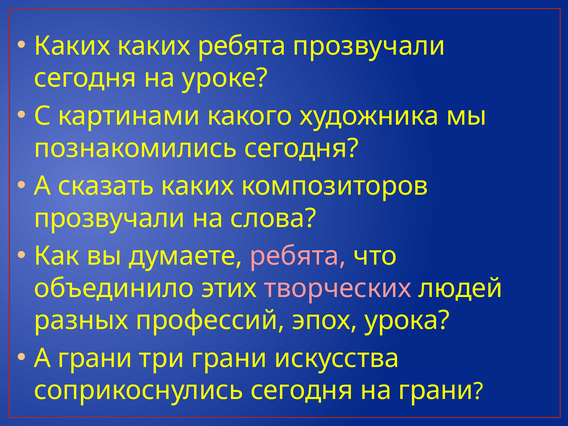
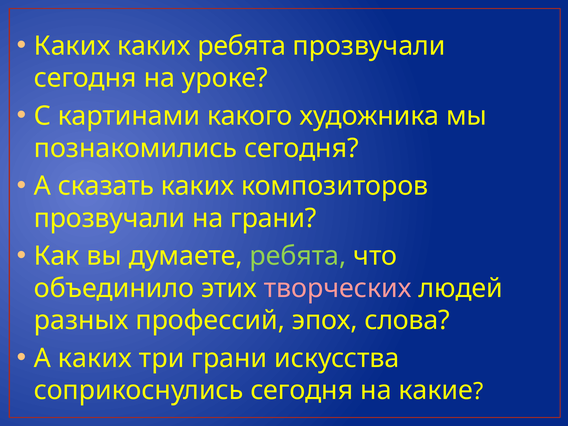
на слова: слова -> грани (273, 218)
ребята colour: pink -> light green (298, 256)
урока: урока -> слова (407, 320)
А грани: грани -> каких (95, 358)
на грани: грани -> какие (436, 390)
